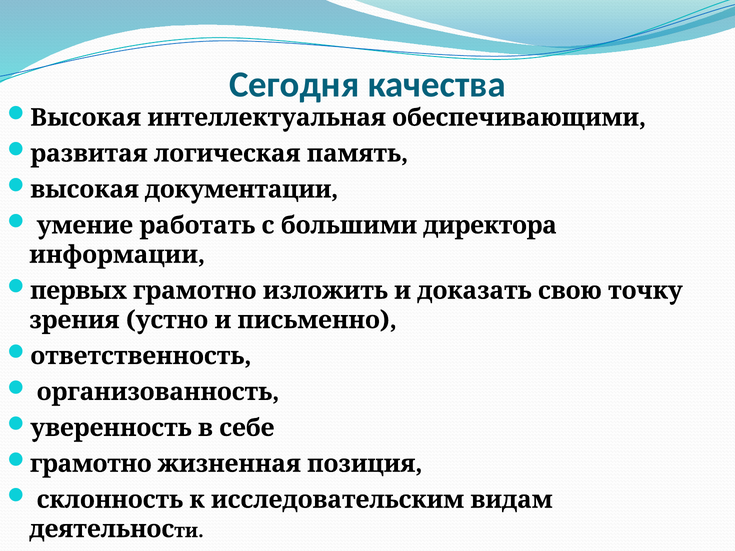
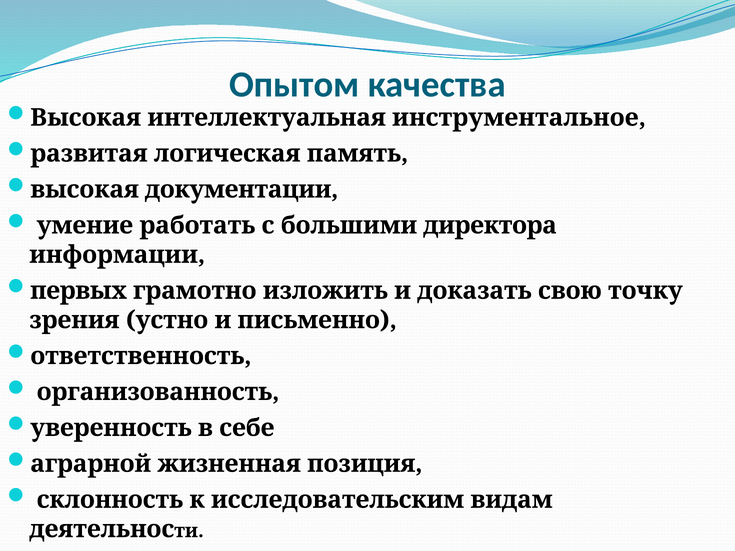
Сегодня: Сегодня -> Опытом (294, 85)
обеспечивающими: обеспечивающими -> инструментальное (519, 118)
грамотно: грамотно -> аграрной (91, 464)
